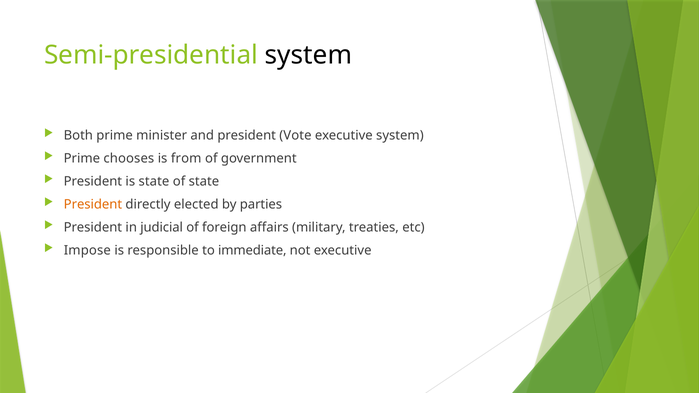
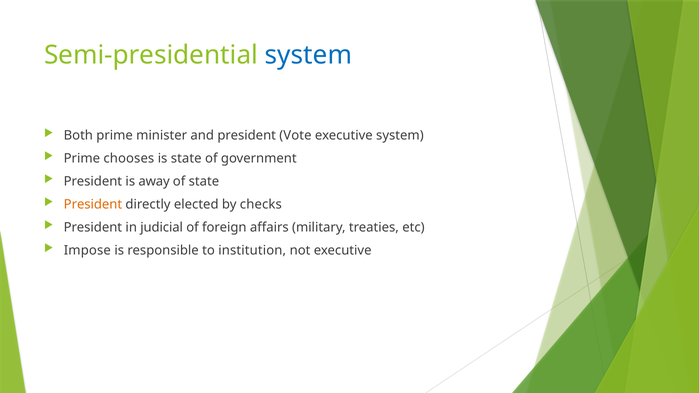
system colour: black -> blue (308, 55)
is from: from -> state (186, 158)
is state: state -> away (154, 181)
parties: parties -> checks (261, 204)
immediate: immediate -> institution (252, 250)
